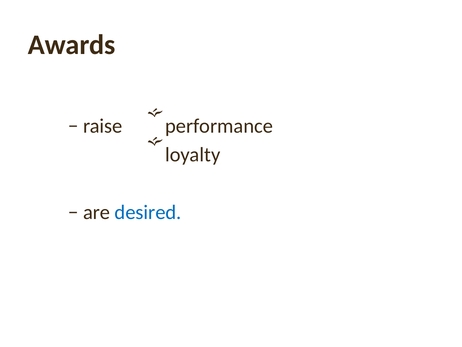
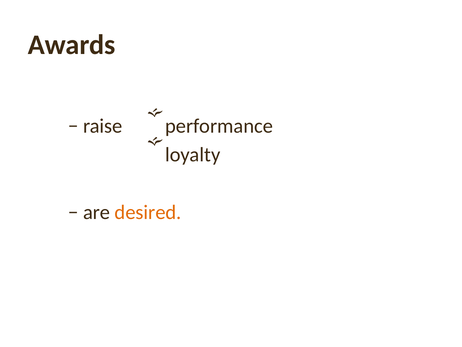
desired colour: blue -> orange (148, 212)
